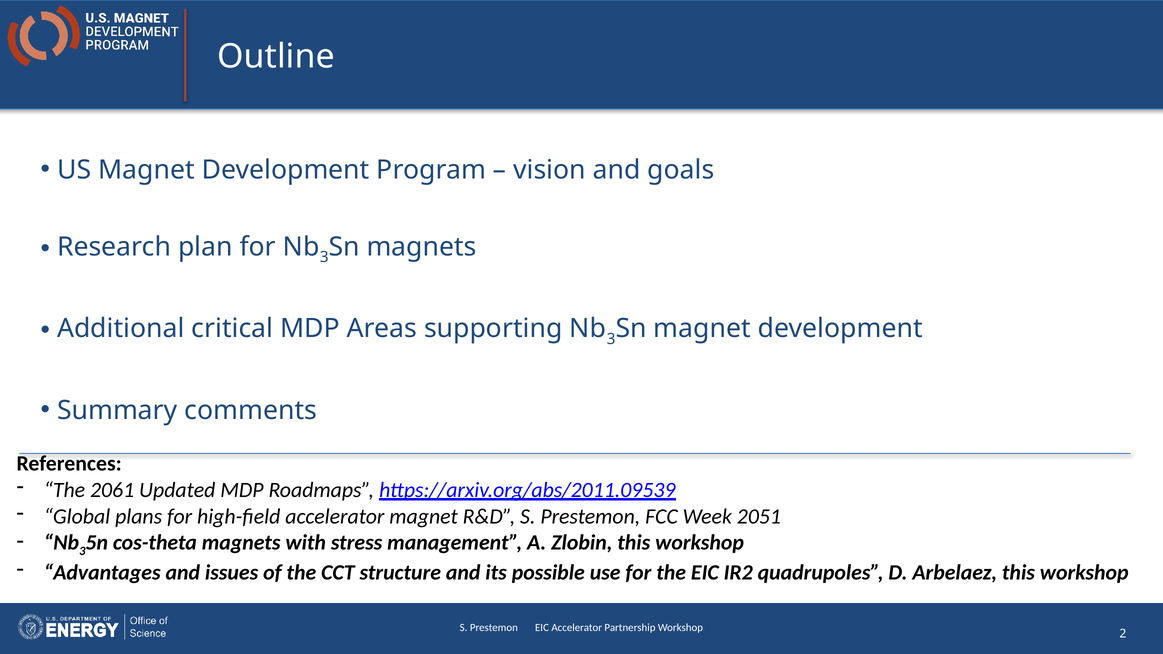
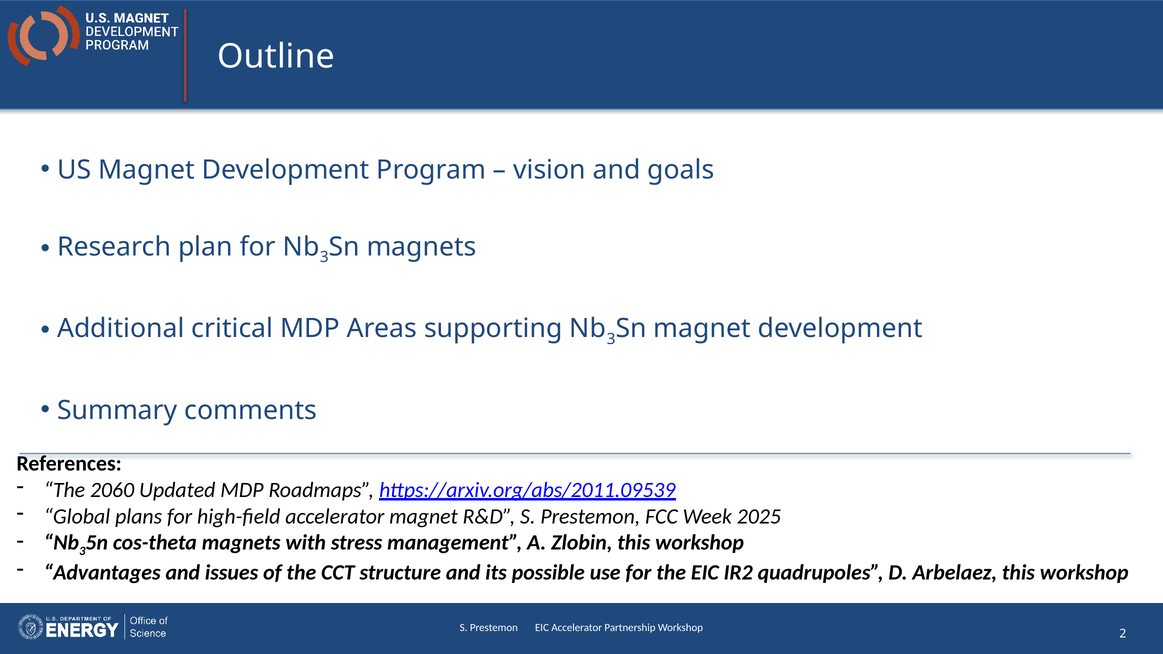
2061: 2061 -> 2060 (112, 490)
2051: 2051 -> 2025 (759, 517)
